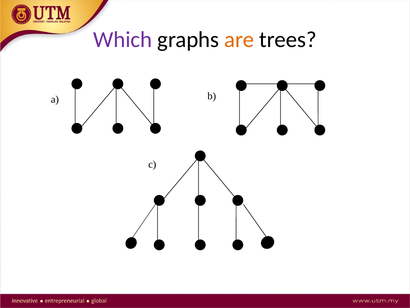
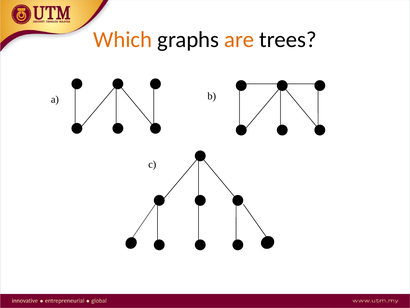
Which colour: purple -> orange (123, 40)
